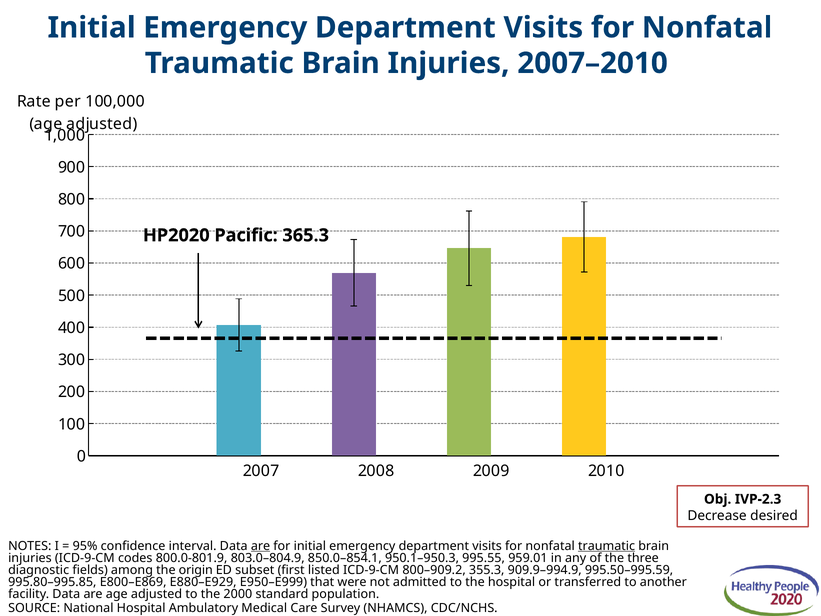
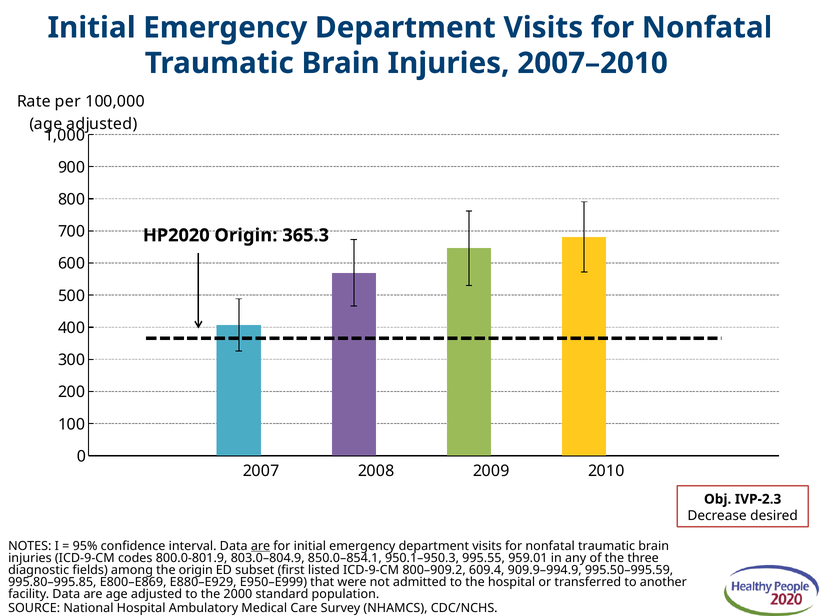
HP2020 Pacific: Pacific -> Origin (246, 235)
traumatic underline: present -> none (607, 546)
355.3: 355.3 -> 609.4 (487, 570)
